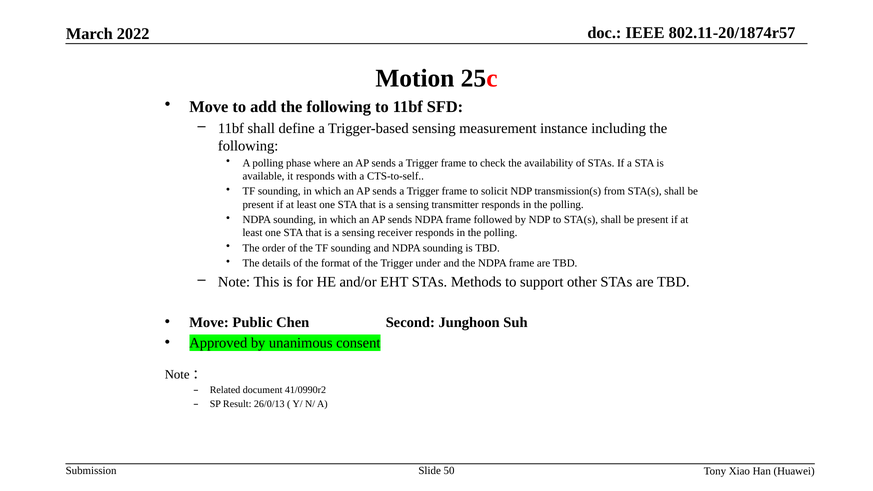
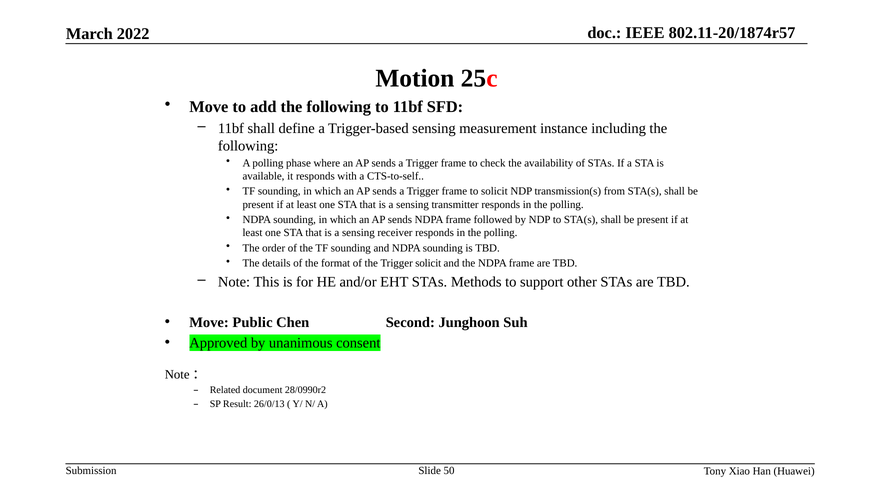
Trigger under: under -> solicit (428, 263)
41/0990r2: 41/0990r2 -> 28/0990r2 (305, 390)
